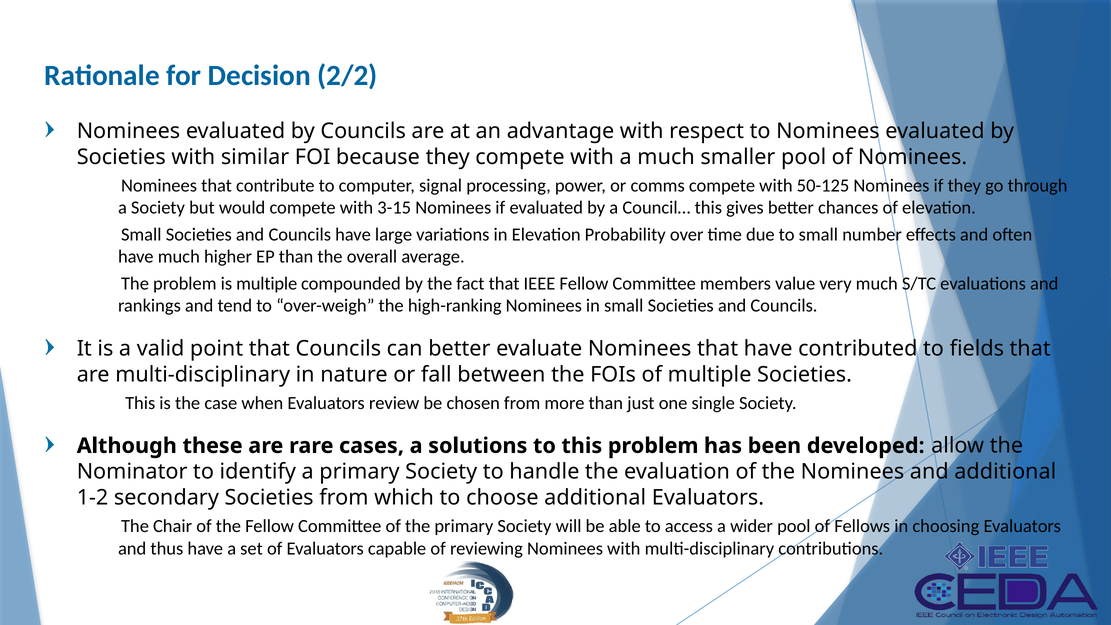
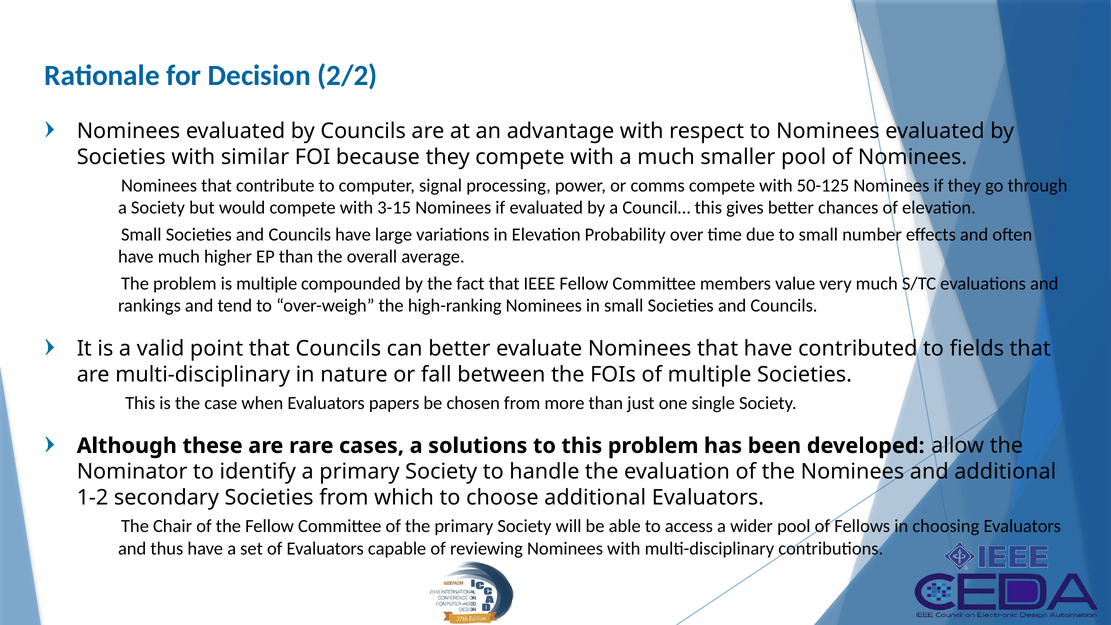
review: review -> papers (394, 403)
